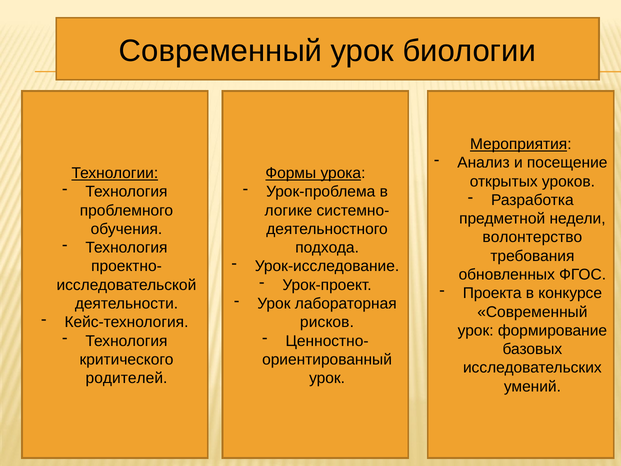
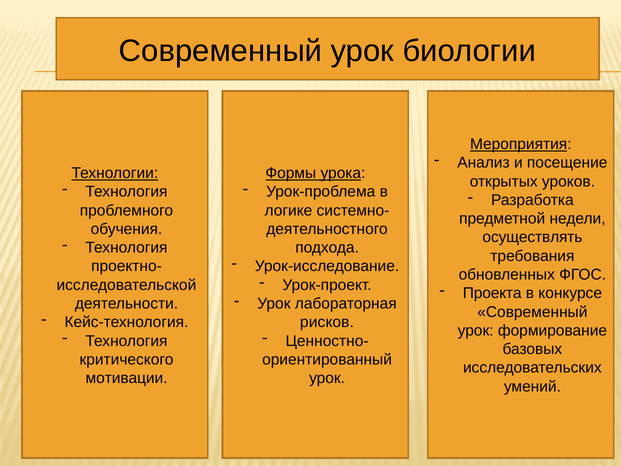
волонтерство: волонтерство -> осуществлять (532, 237)
родителей: родителей -> мотивации (127, 378)
